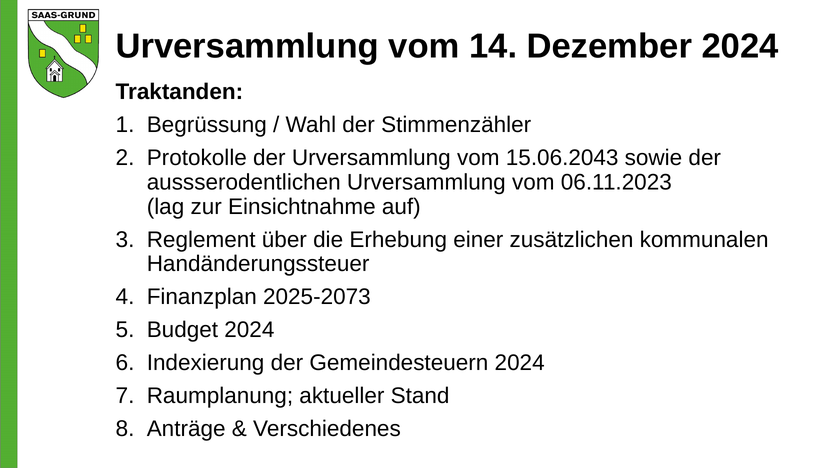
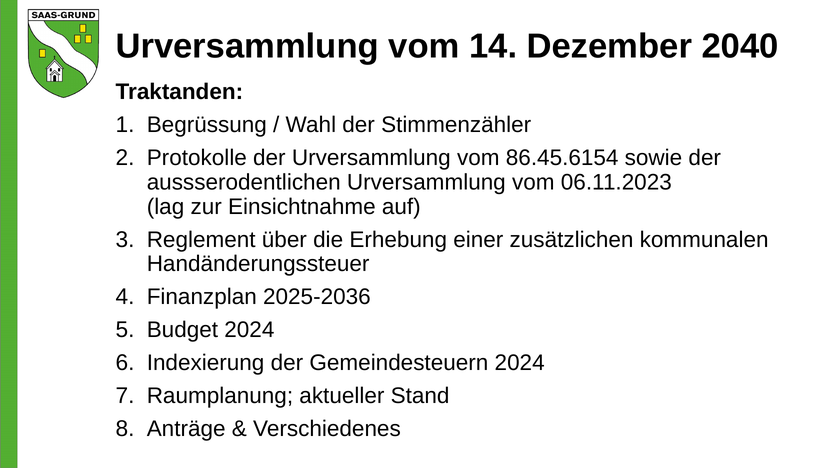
Dezember 2024: 2024 -> 2040 (740, 46)
15.06.2043: 15.06.2043 -> 86.45.6154 (562, 158)
2025-2073: 2025-2073 -> 2025-2036 (317, 297)
